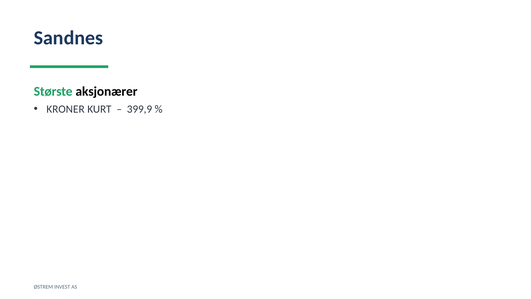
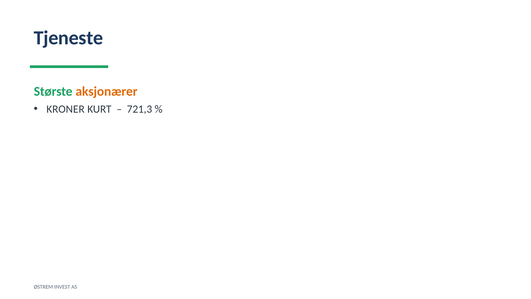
Sandnes: Sandnes -> Tjeneste (68, 38)
aksjonærer colour: black -> orange (107, 91)
399,9: 399,9 -> 721,3 (140, 109)
